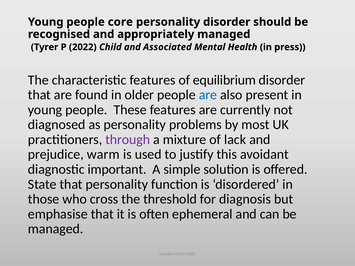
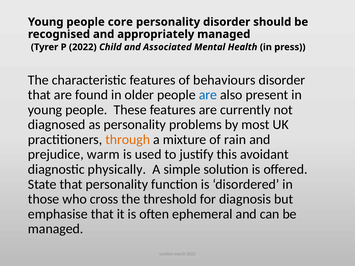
equilibrium: equilibrium -> behaviours (224, 80)
through colour: purple -> orange (128, 140)
lack: lack -> rain (235, 140)
important: important -> physically (117, 170)
